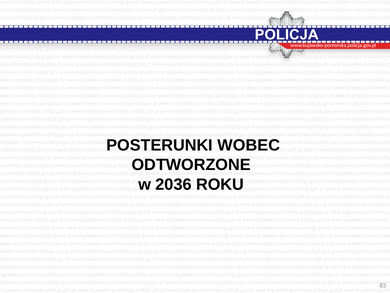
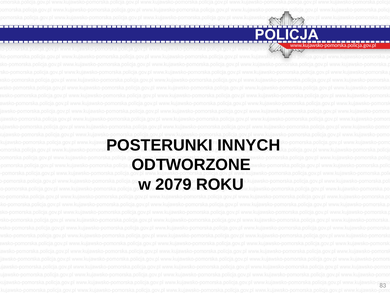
WOBEC: WOBEC -> INNYCH (249, 145)
2036: 2036 -> 2079 (174, 184)
